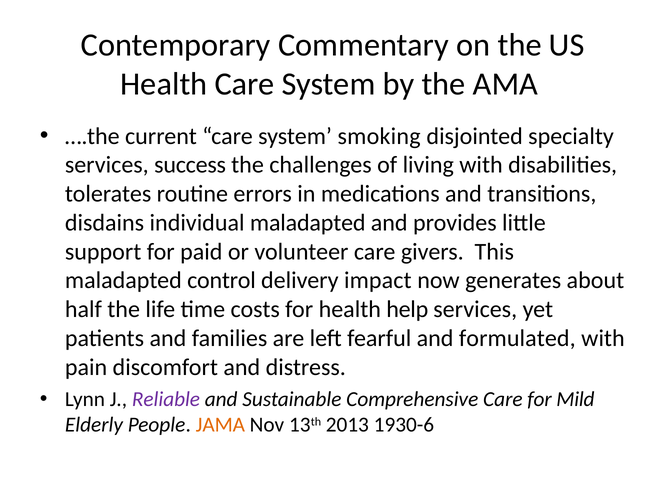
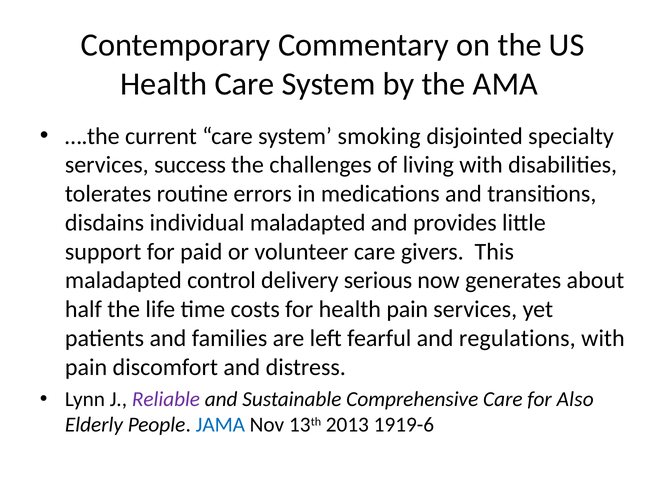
impact: impact -> serious (378, 280)
health help: help -> pain (407, 309)
formulated: formulated -> regulations (517, 338)
Mild: Mild -> Also (575, 399)
JAMA colour: orange -> blue (220, 424)
1930-6: 1930-6 -> 1919-6 (404, 424)
